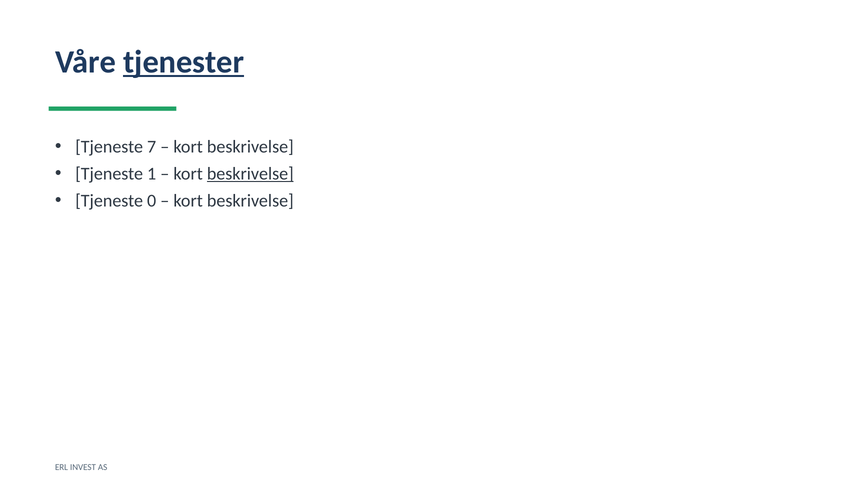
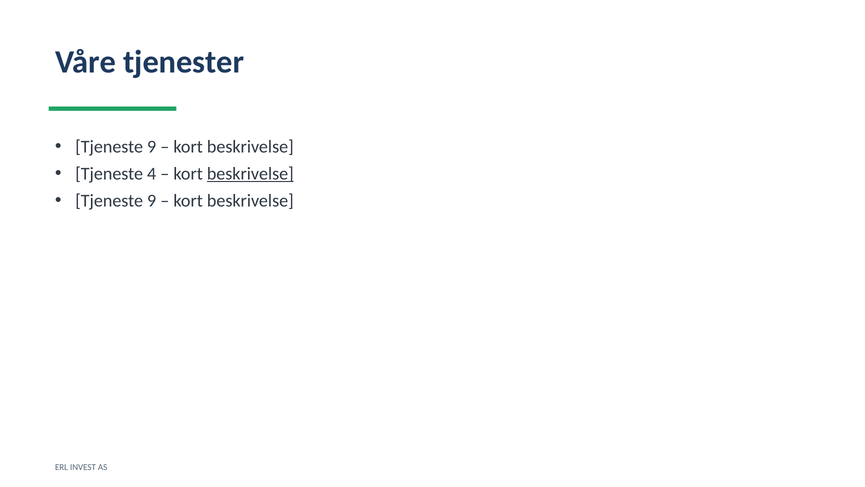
tjenester underline: present -> none (184, 62)
7: 7 -> 9 (152, 147)
1: 1 -> 4 (152, 174)
0: 0 -> 9 (152, 201)
